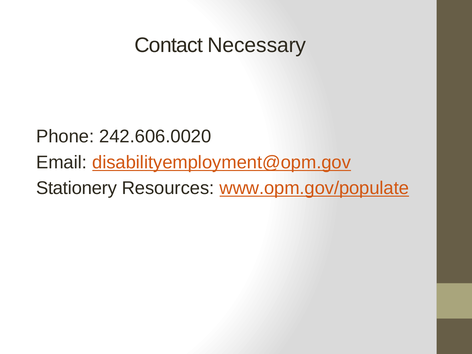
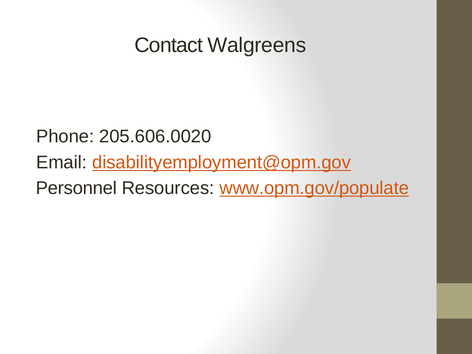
Necessary: Necessary -> Walgreens (257, 45)
242.606.0020: 242.606.0020 -> 205.606.0020 (155, 137)
Stationery: Stationery -> Personnel (76, 188)
